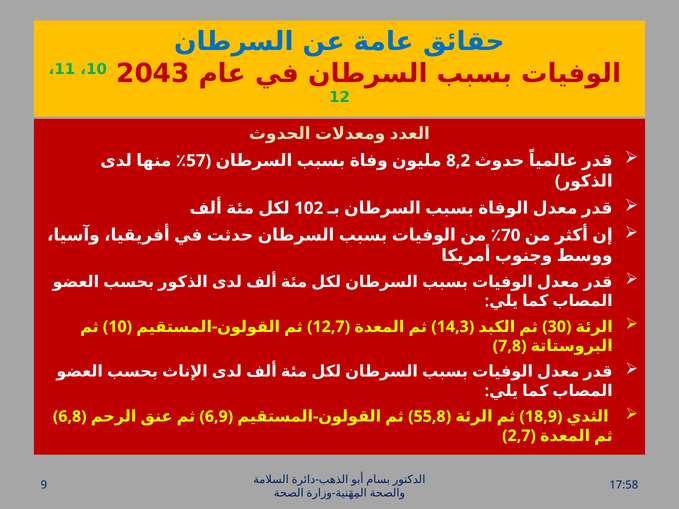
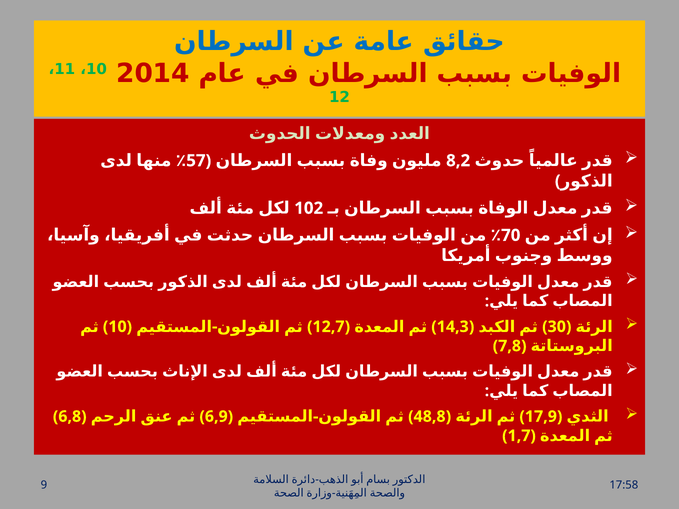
2043: 2043 -> 2014 (153, 73)
55,8: 55,8 -> 48,8 (430, 417)
18,9: 18,9 -> 17,9 (541, 417)
2,7: 2,7 -> 1,7 (519, 436)
